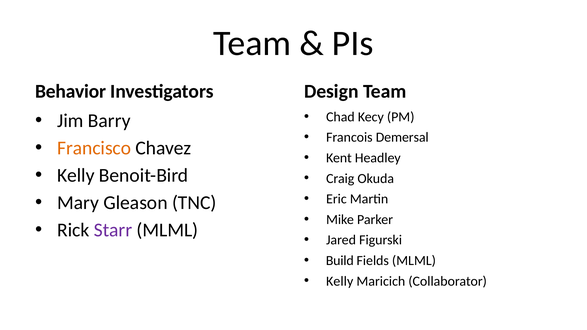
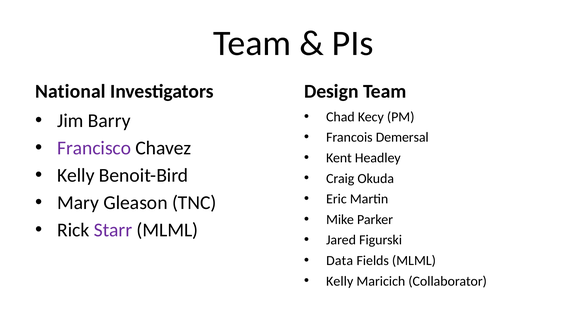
Behavior: Behavior -> National (70, 91)
Francisco colour: orange -> purple (94, 148)
Build: Build -> Data (340, 261)
